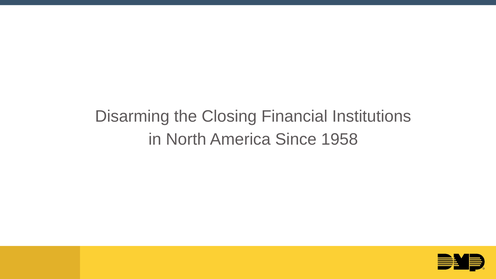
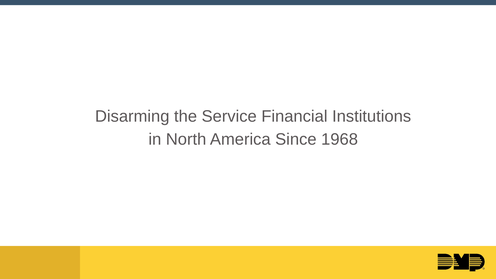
Closing: Closing -> Service (229, 116)
1958: 1958 -> 1968 (340, 139)
